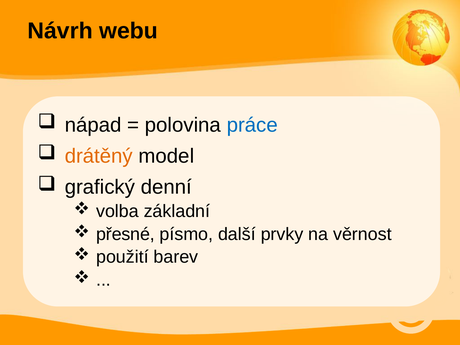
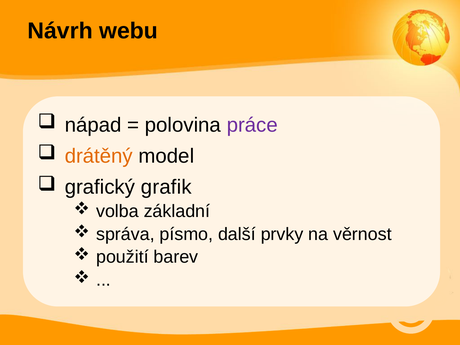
práce colour: blue -> purple (252, 125)
denní: denní -> grafik (166, 187)
přesné: přesné -> správa (125, 234)
